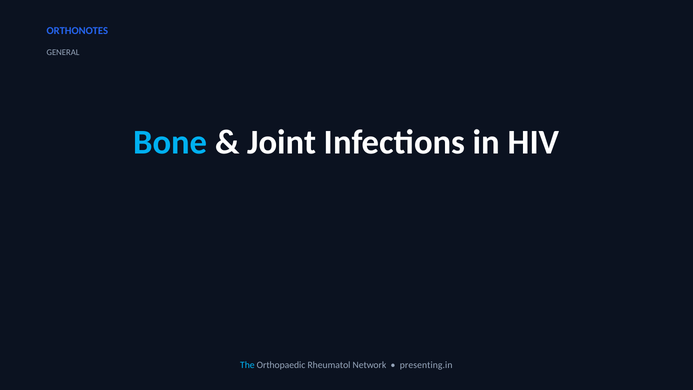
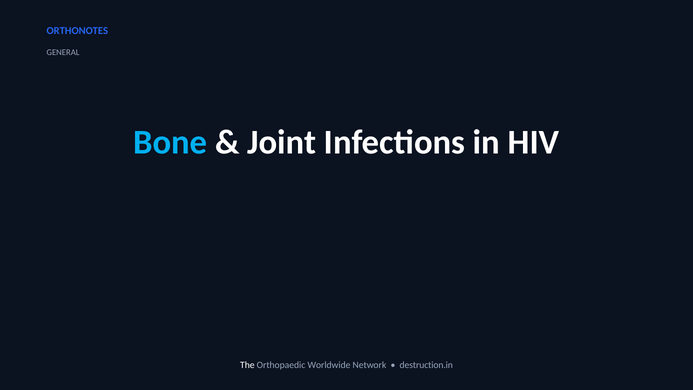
The colour: light blue -> white (247, 365)
Rheumatol: Rheumatol -> Worldwide (329, 365)
presenting.in: presenting.in -> destruction.in (426, 365)
